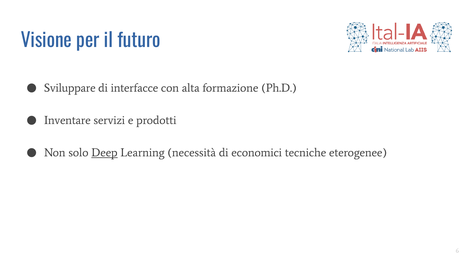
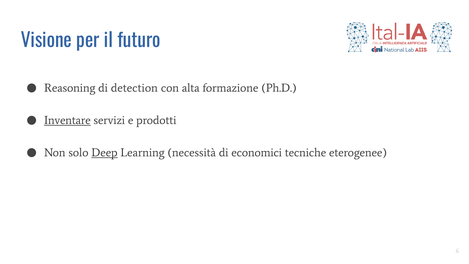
Sviluppare: Sviluppare -> Reasoning (70, 88)
interfacce: interfacce -> detection (134, 88)
Inventare underline: none -> present (67, 120)
